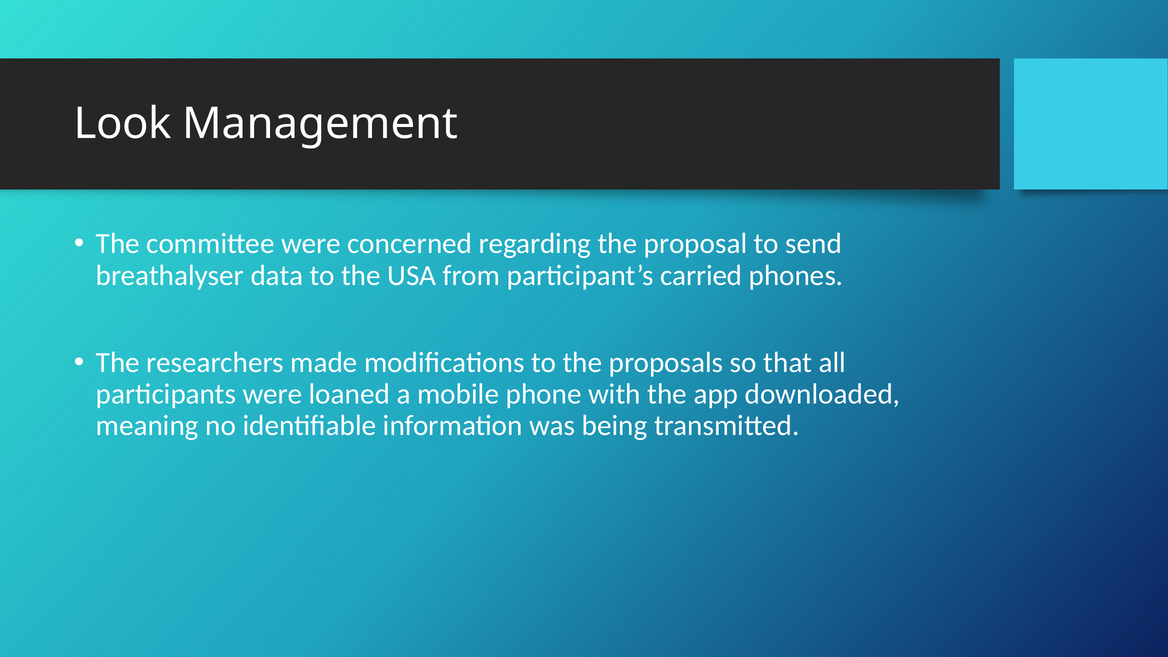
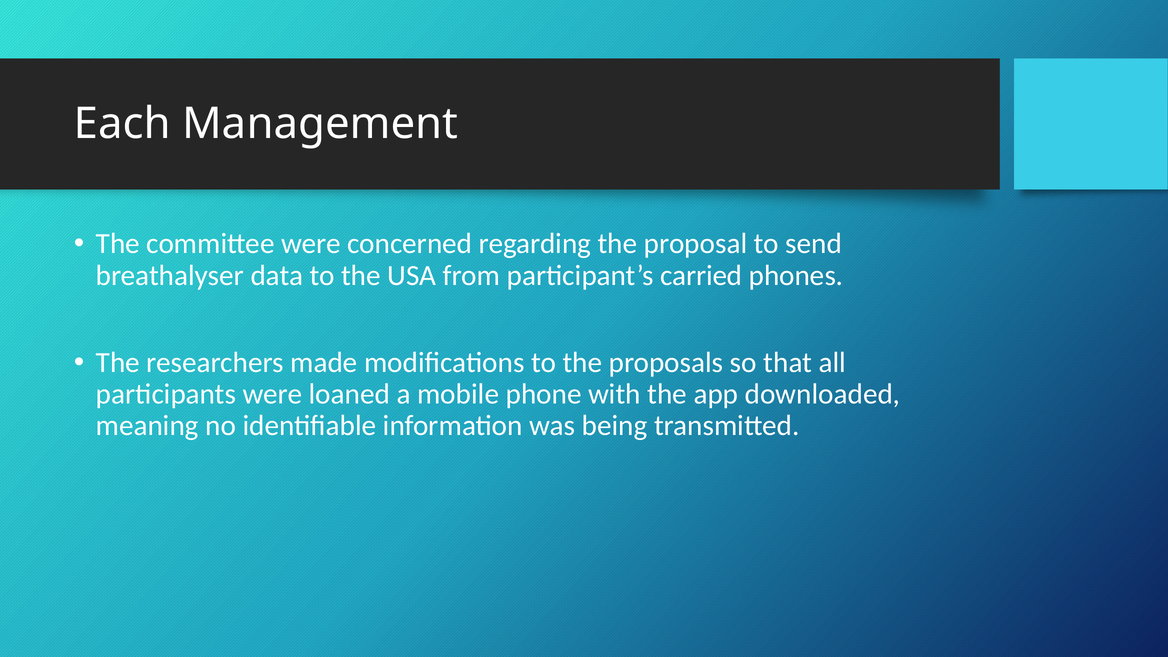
Look: Look -> Each (122, 124)
